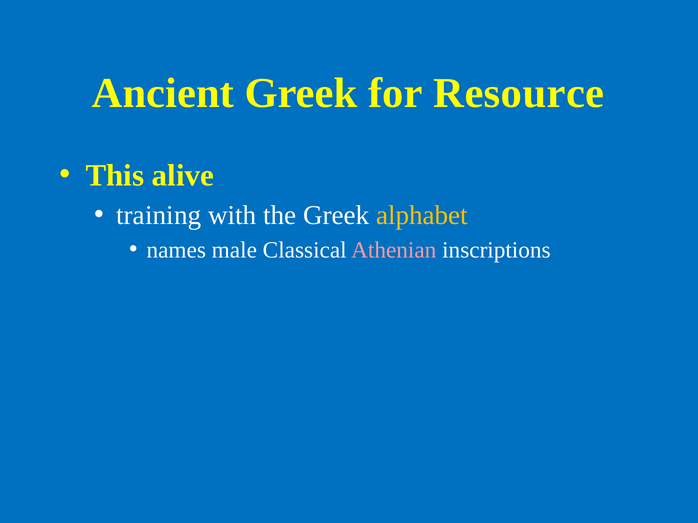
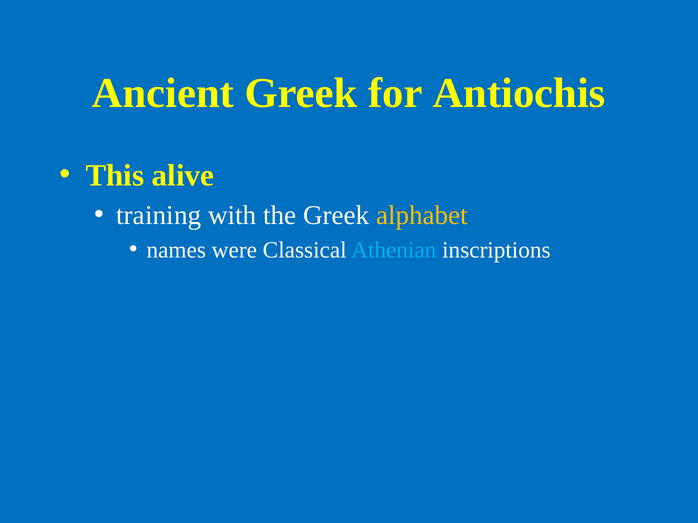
Resource: Resource -> Antiochis (519, 93)
male: male -> were (234, 250)
Athenian colour: pink -> light blue (394, 250)
